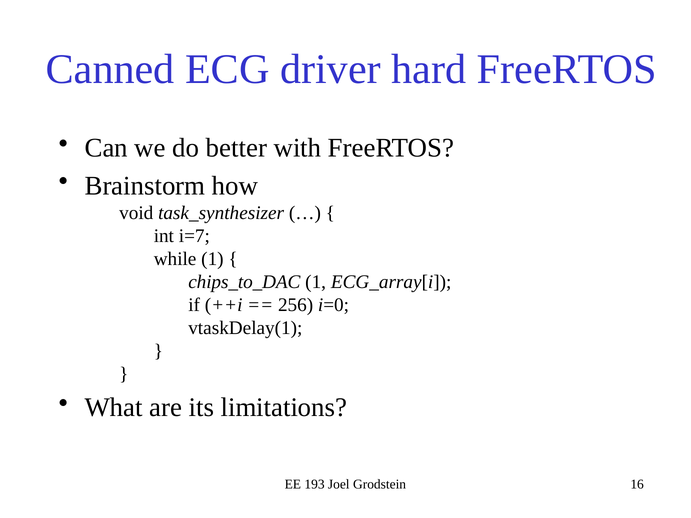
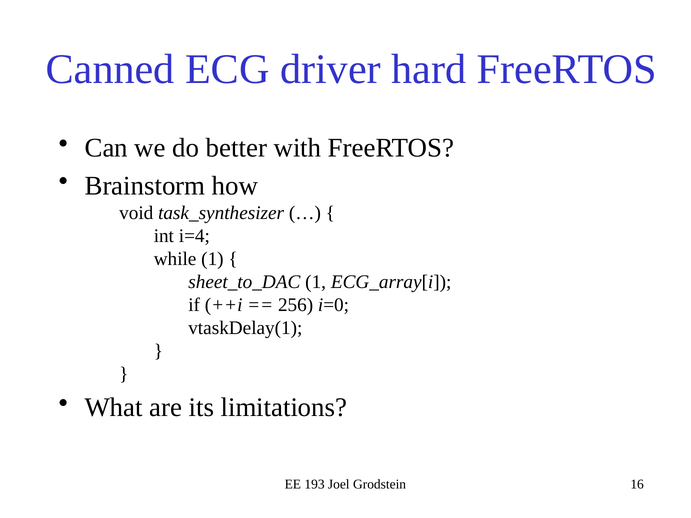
i=7: i=7 -> i=4 (194, 236)
chips_to_DAC: chips_to_DAC -> sheet_to_DAC (244, 282)
